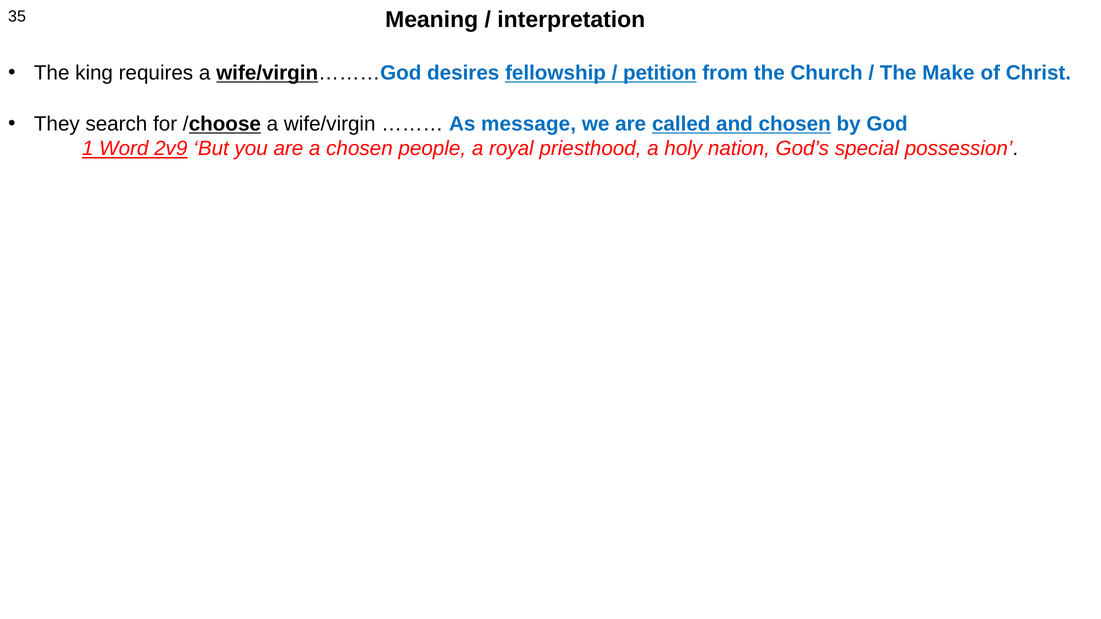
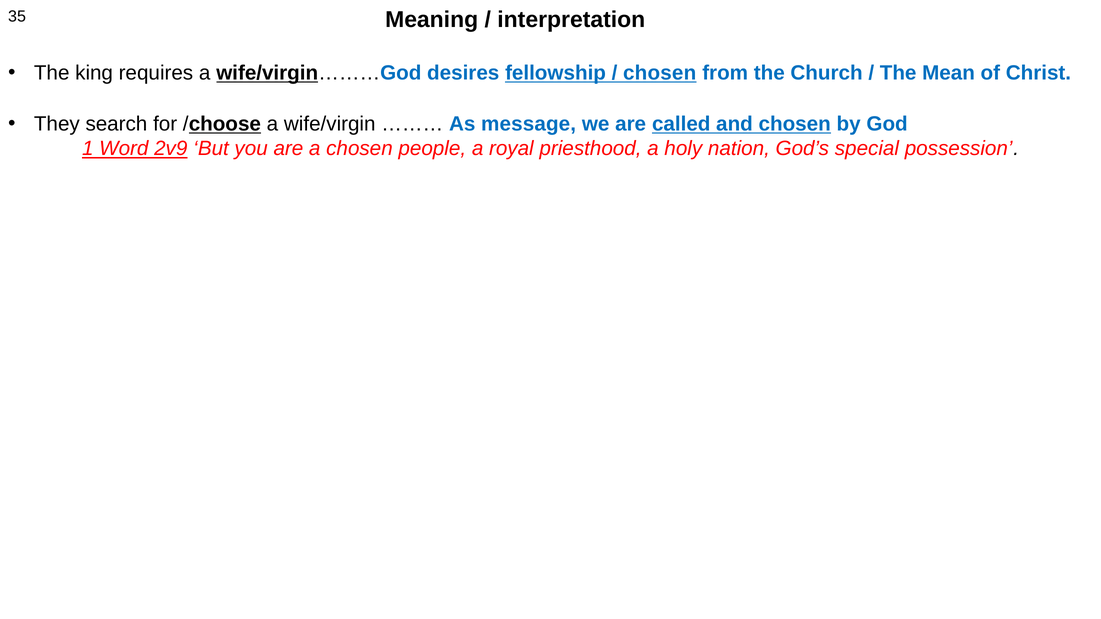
petition: petition -> chosen (660, 73)
Make: Make -> Mean (949, 73)
